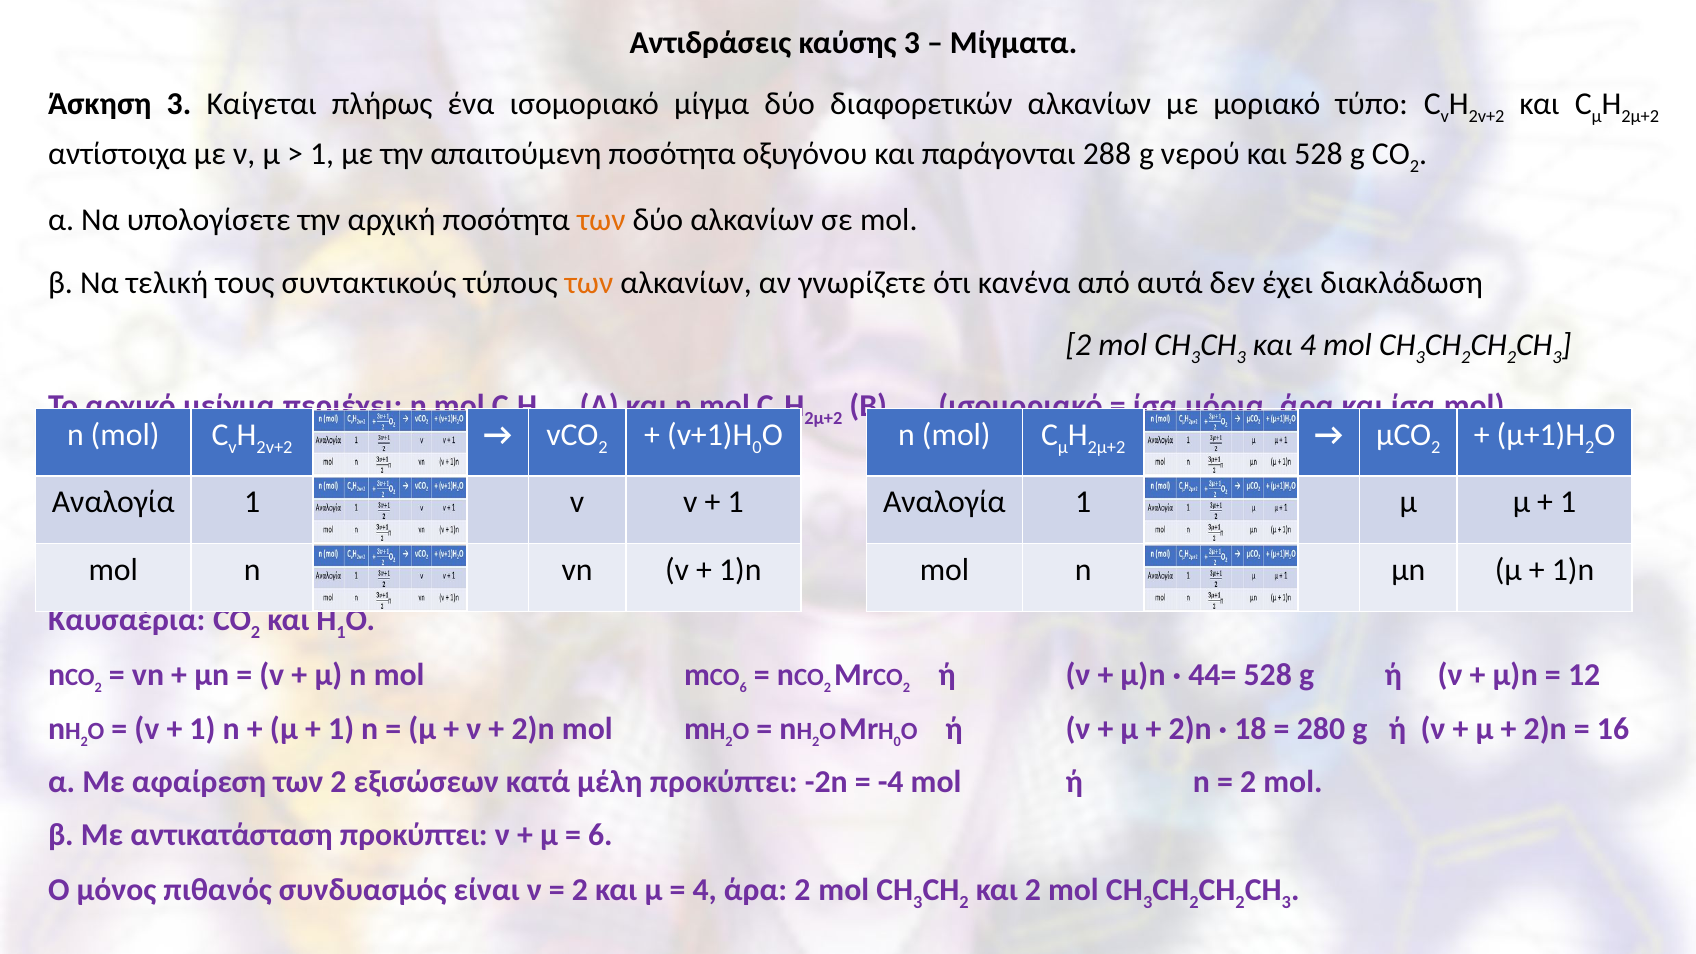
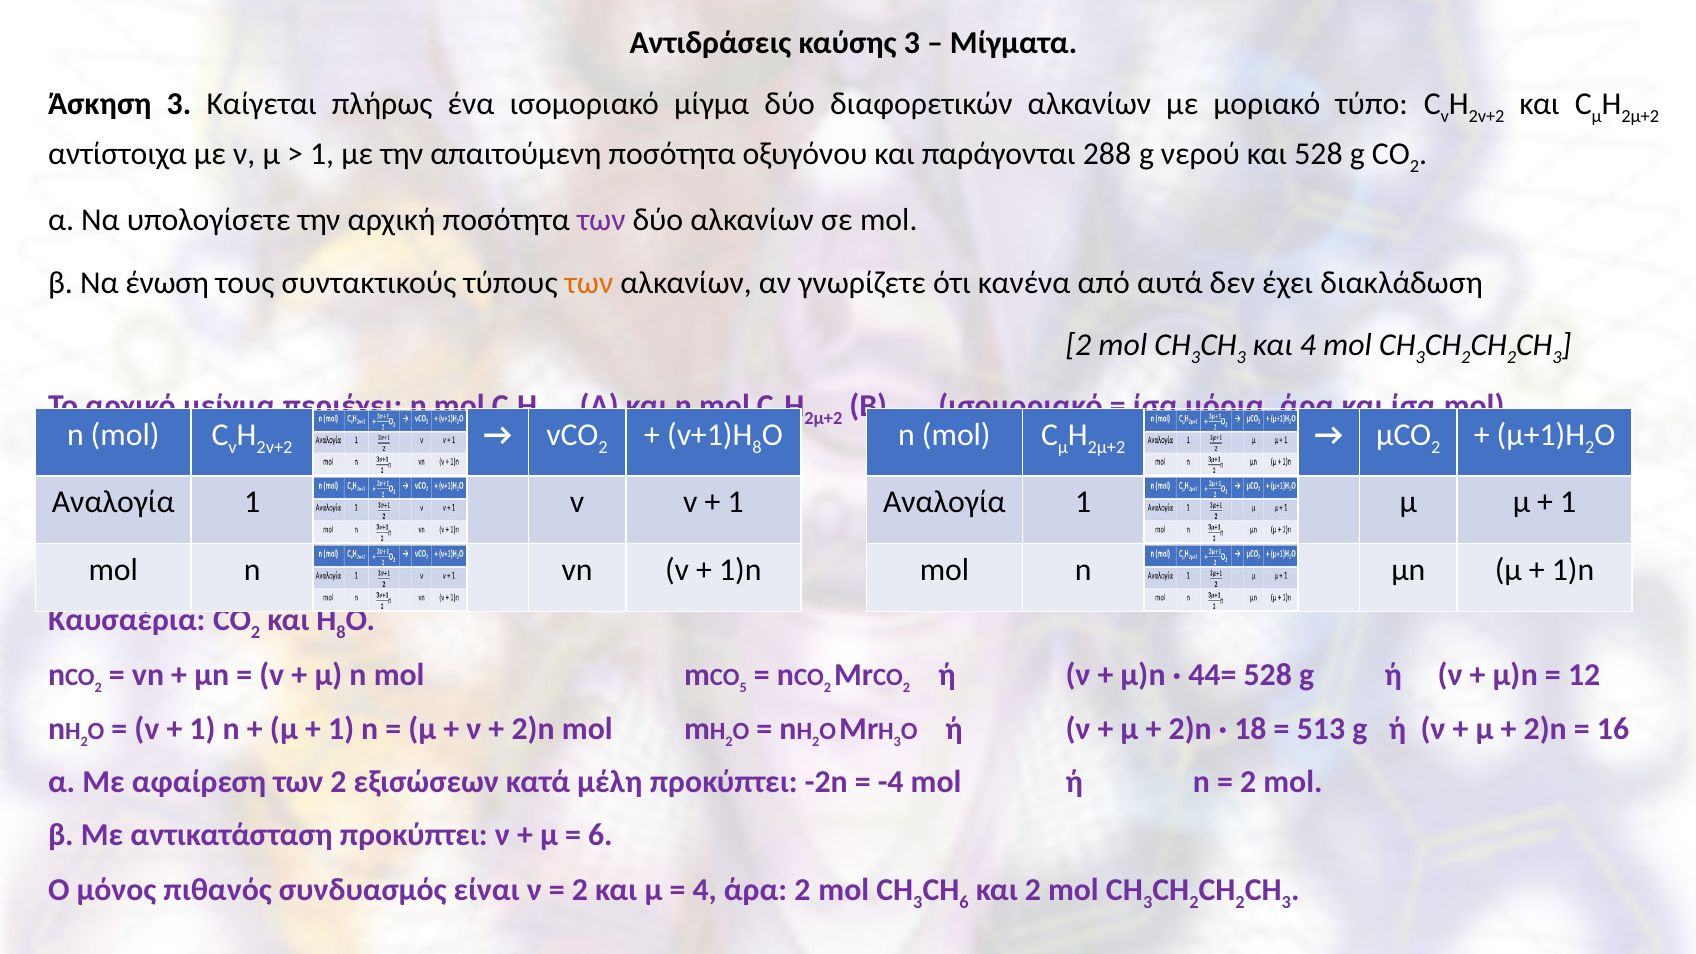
των colour: orange -> purple (601, 220)
τελική: τελική -> ένωση (167, 283)
0: 0 -> 8 (757, 447)
1: 1 -> 8 (341, 633)
6: 6 -> 5 (743, 687)
0: 0 -> 3 (897, 741)
280: 280 -> 513 (1321, 729)
2: 2 -> 6 (964, 902)
